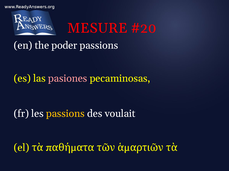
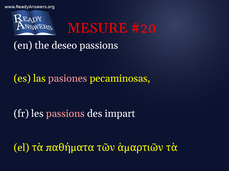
poder: poder -> deseo (64, 46)
passions colour: yellow -> pink (65, 114)
voulait: voulait -> impart (120, 114)
